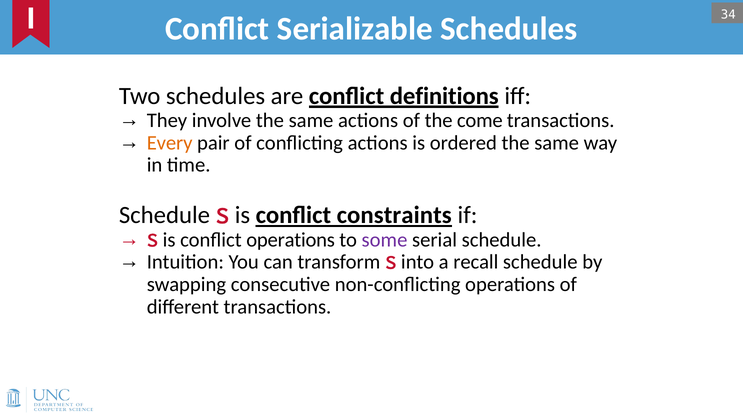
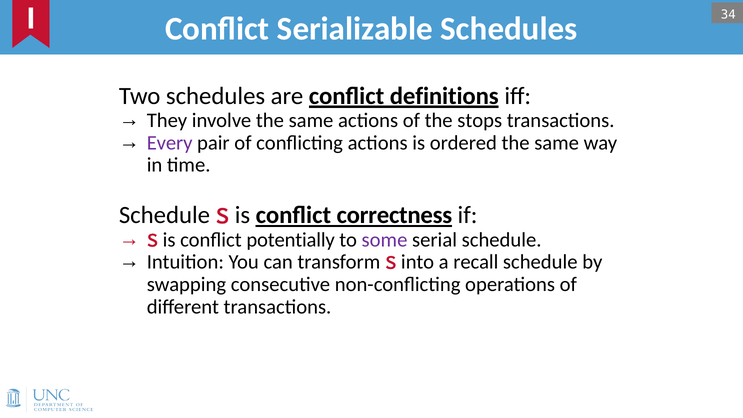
come: come -> stops (480, 120)
Every colour: orange -> purple (170, 143)
constraints: constraints -> correctness (394, 215)
conflict operations: operations -> potentially (291, 240)
